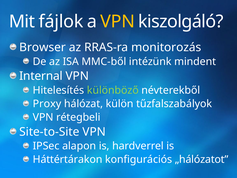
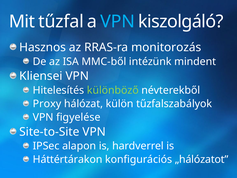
fájlok: fájlok -> tűzfal (61, 21)
VPN colour: yellow -> light blue (118, 21)
Browser: Browser -> Hasznos (43, 47)
Internal: Internal -> Kliensei (41, 76)
rétegbeli: rétegbeli -> figyelése (78, 117)
